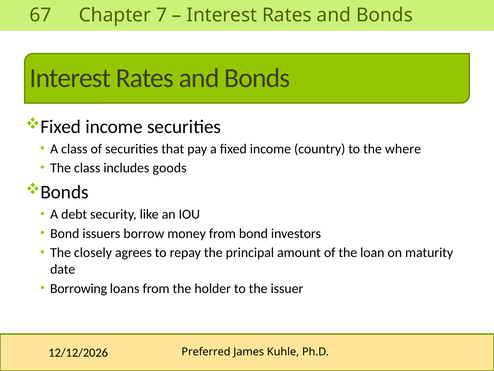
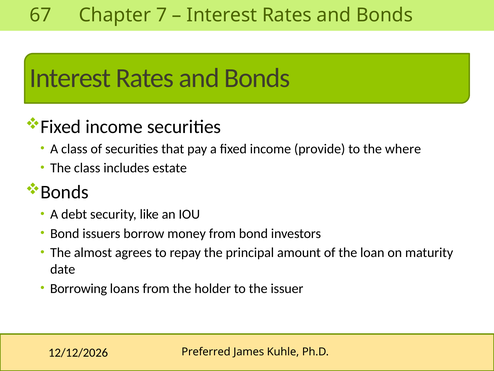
country: country -> provide (320, 149)
goods: goods -> estate (170, 168)
closely: closely -> almost (93, 252)
